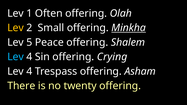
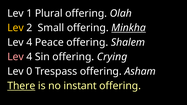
Often: Often -> Plural (49, 13)
5: 5 -> 4 (29, 42)
Lev colour: light blue -> pink (15, 57)
4: 4 -> 0 (29, 71)
There underline: none -> present (21, 86)
twenty: twenty -> instant (80, 86)
